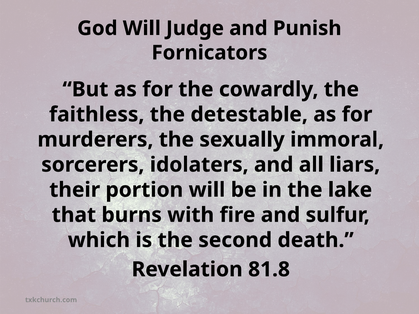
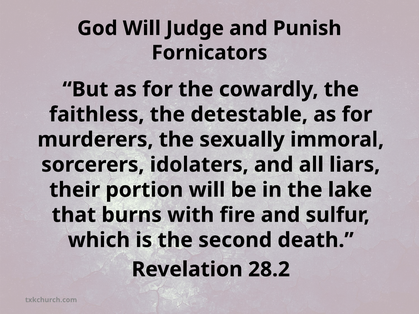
81.8: 81.8 -> 28.2 (269, 270)
